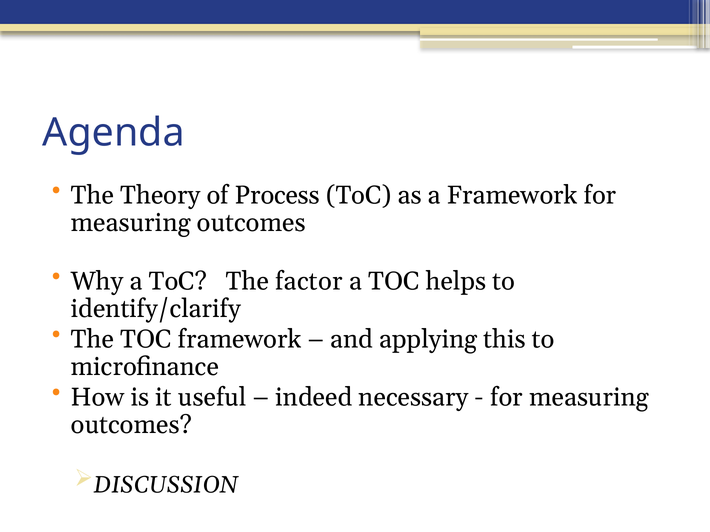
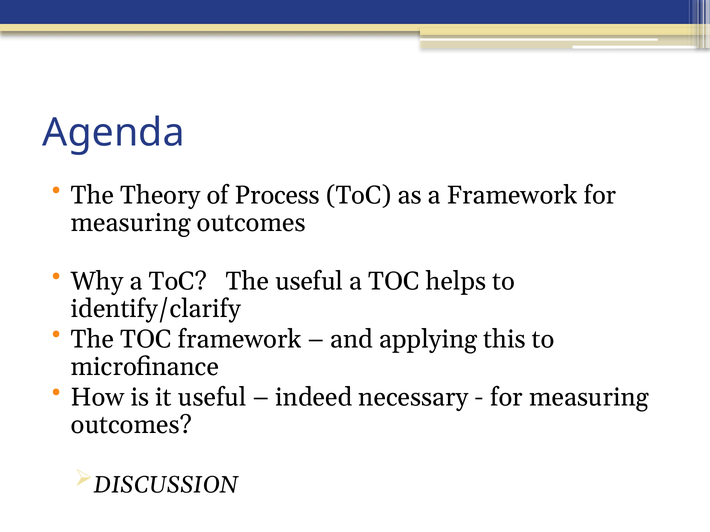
The factor: factor -> useful (309, 282)
